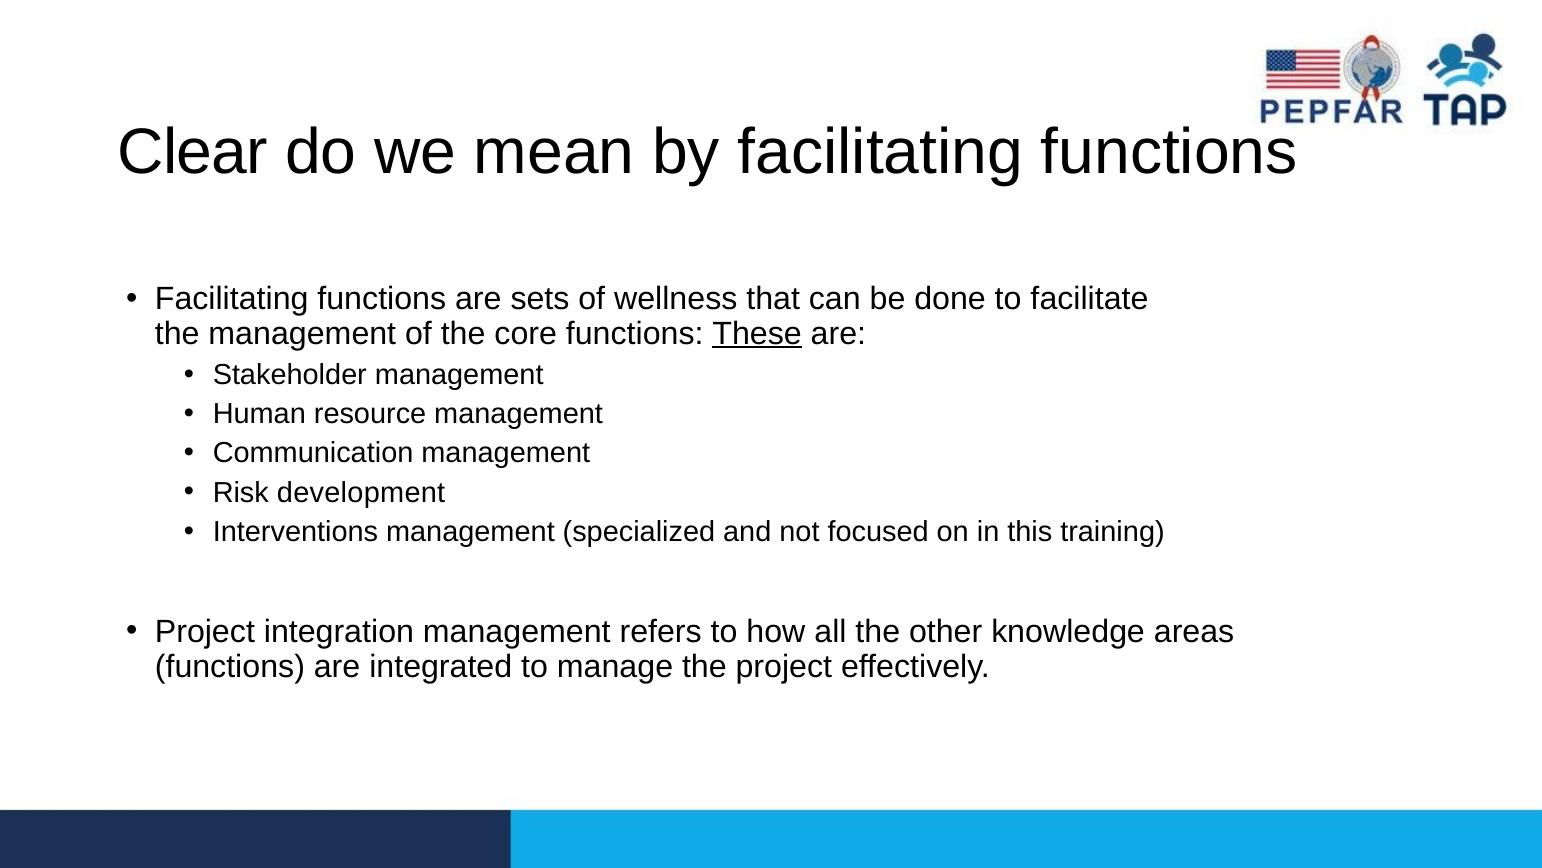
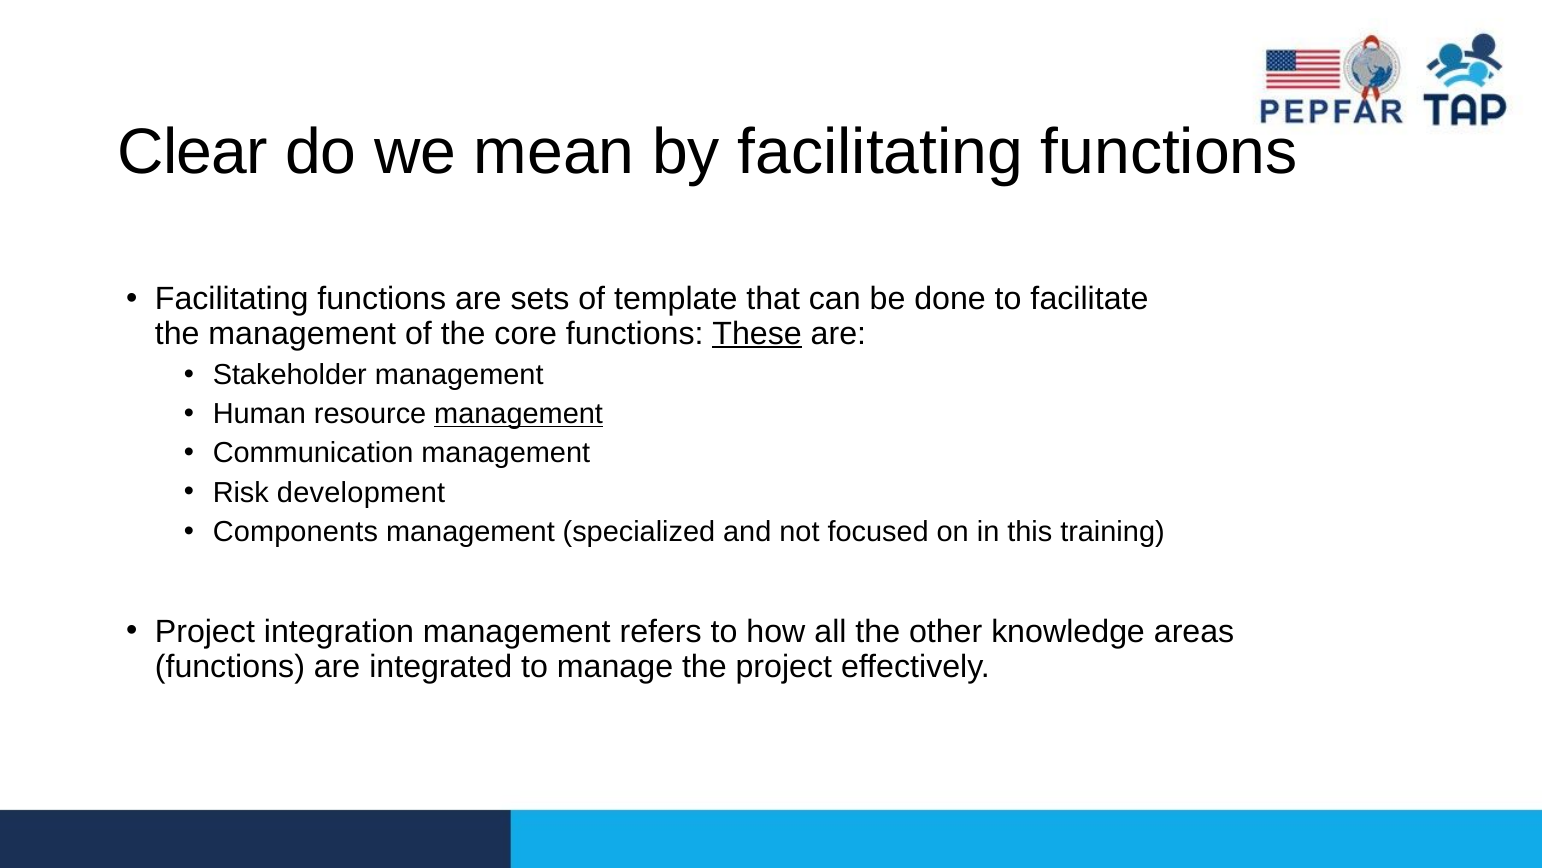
wellness: wellness -> template (676, 299)
management underline: none -> present (519, 414)
Interventions: Interventions -> Components (295, 531)
